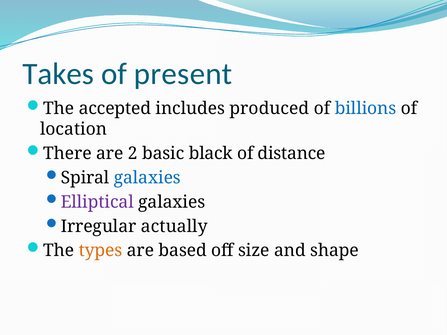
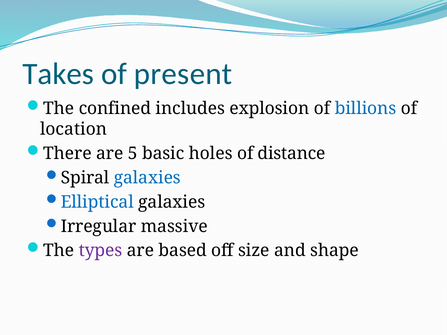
accepted: accepted -> confined (115, 108)
produced: produced -> explosion (269, 108)
2: 2 -> 5 (133, 154)
black: black -> holes (211, 154)
Elliptical colour: purple -> blue (97, 202)
actually: actually -> massive (174, 226)
types colour: orange -> purple (101, 251)
